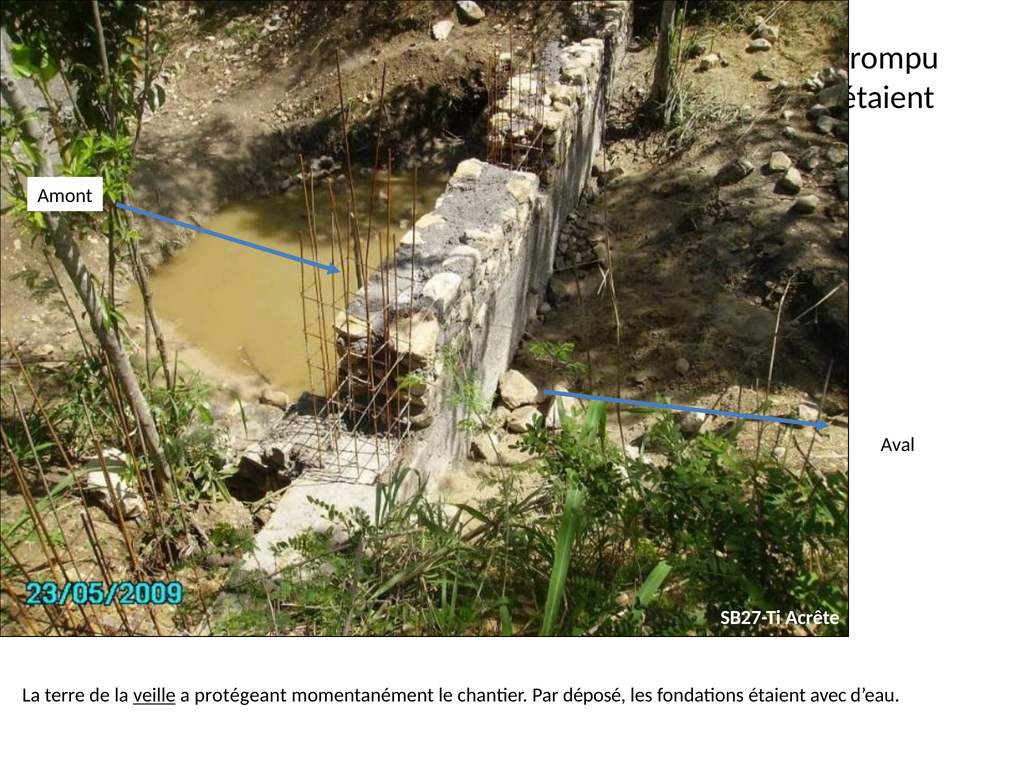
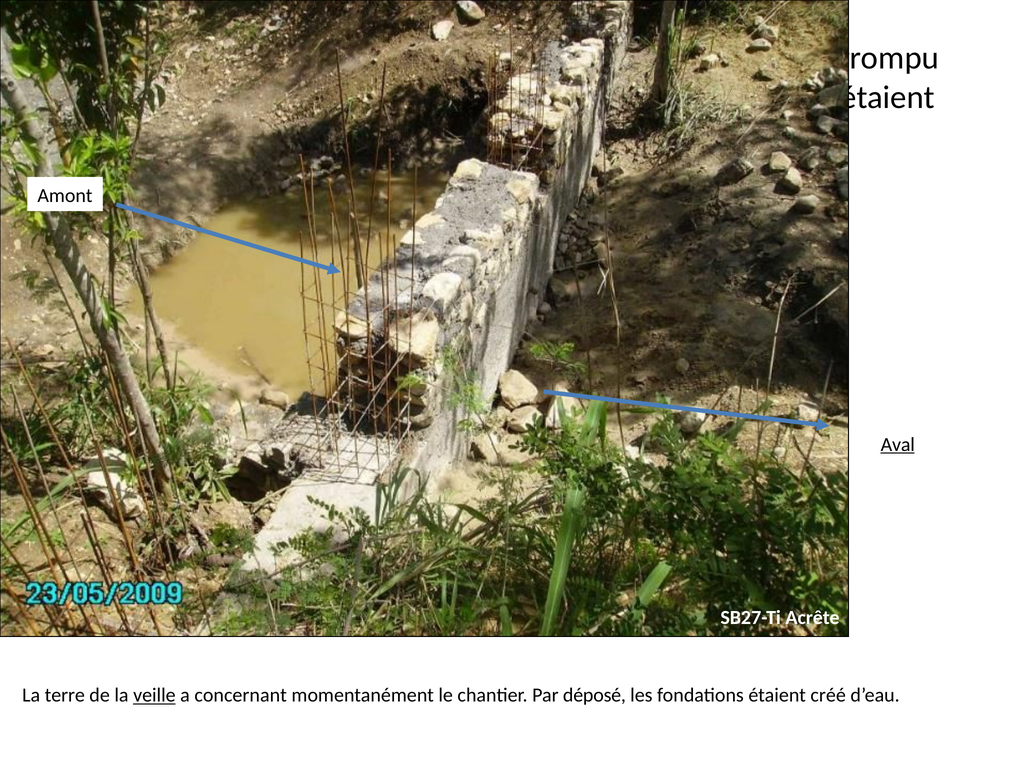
Aval underline: none -> present (898, 444)
protégeant: protégeant -> concernant (241, 695)
avec: avec -> créé (828, 695)
